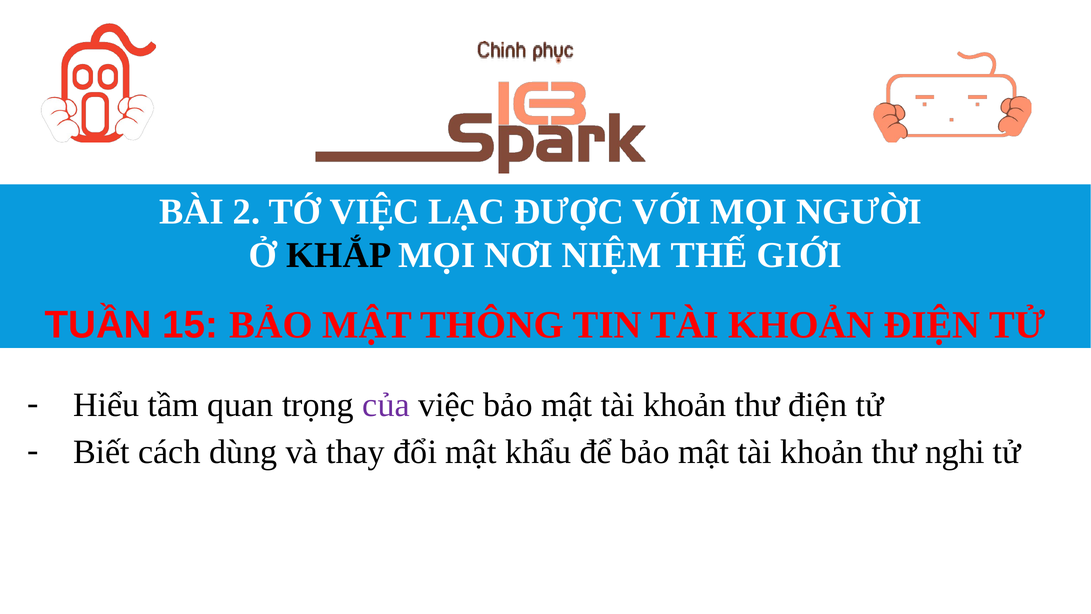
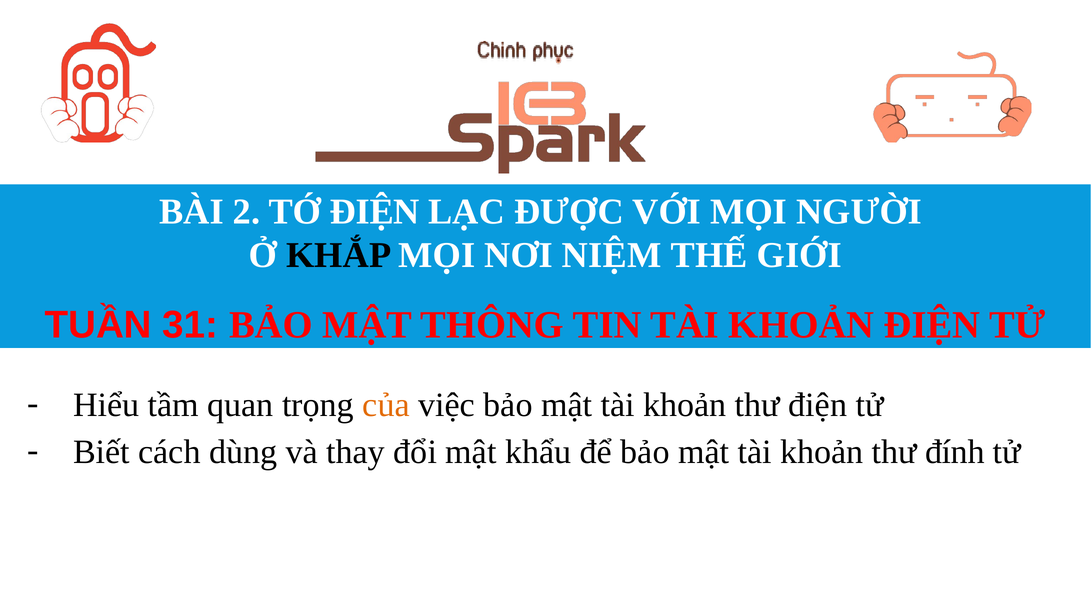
TỚ VIỆC: VIỆC -> ĐIỆN (375, 212)
15: 15 -> 31 (190, 325)
của colour: purple -> orange (386, 405)
nghi: nghi -> đính (955, 452)
